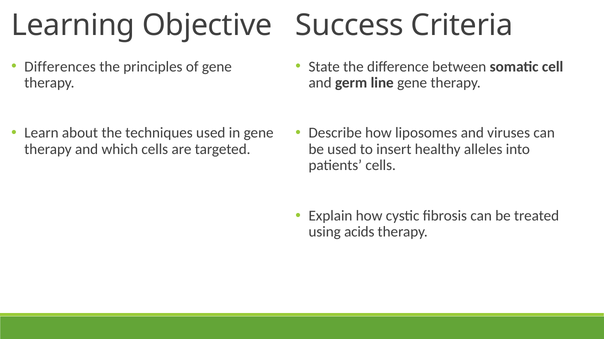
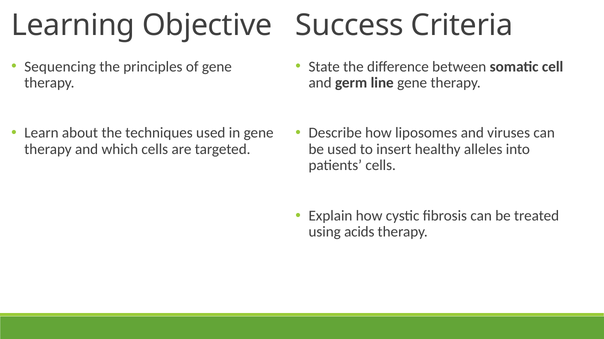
Differences: Differences -> Sequencing (60, 67)
